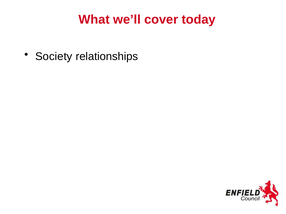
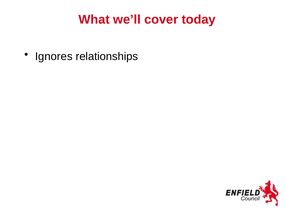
Society: Society -> Ignores (54, 57)
